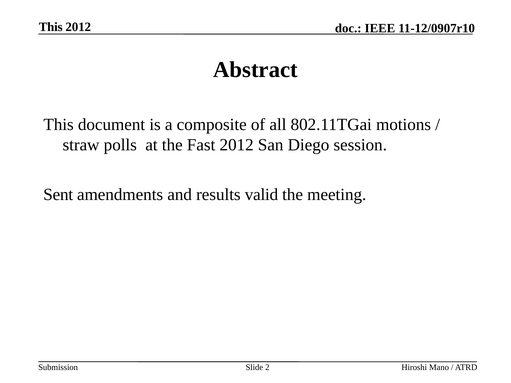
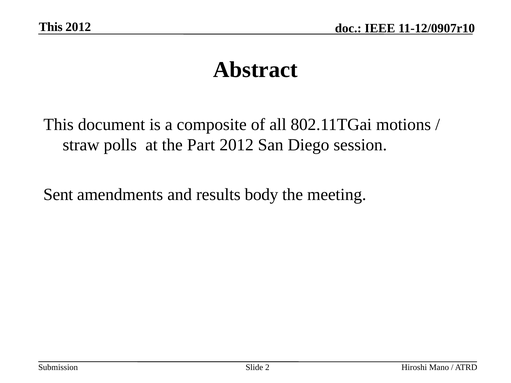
Fast: Fast -> Part (201, 145)
valid: valid -> body (261, 195)
